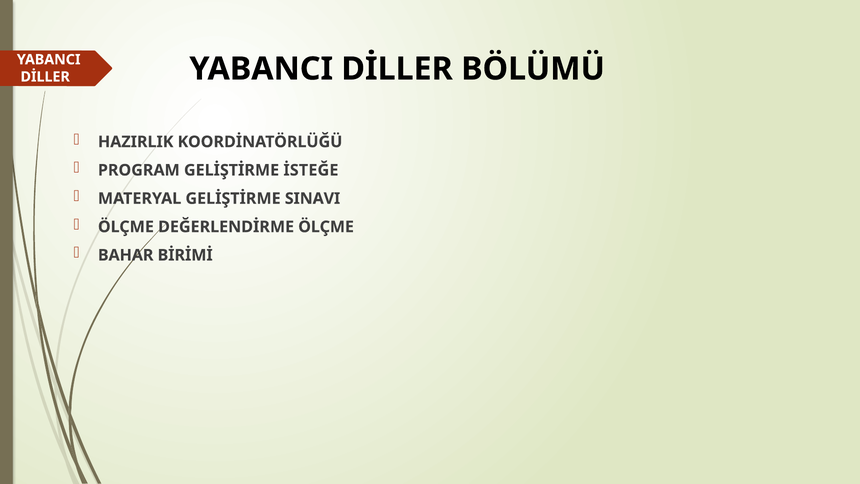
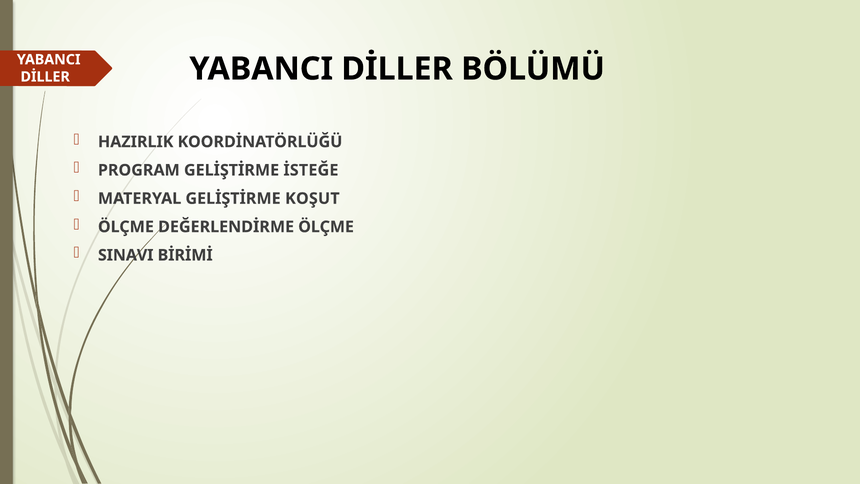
SINAVI: SINAVI -> KOŞUT (312, 198)
BAHAR: BAHAR -> SINAVI (126, 255)
